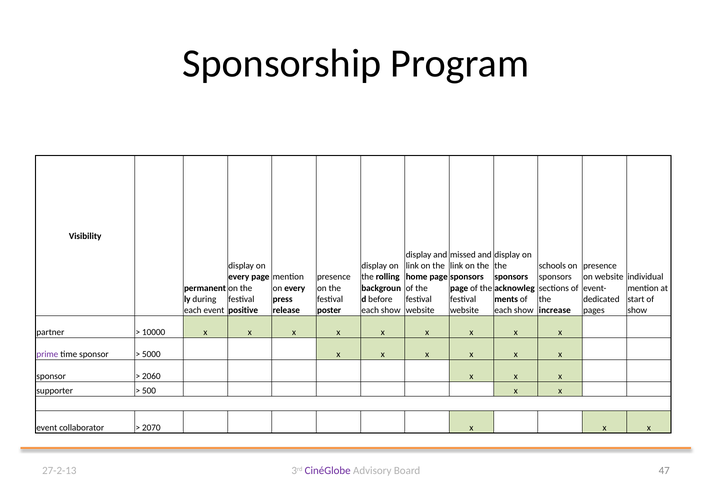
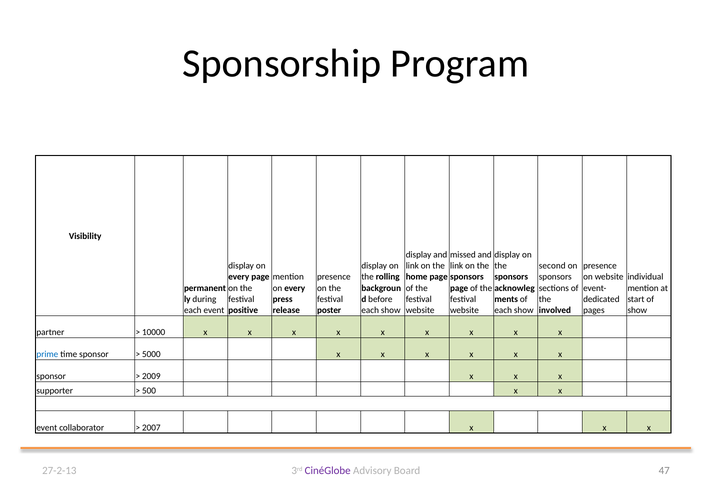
schools: schools -> second (552, 266)
increase: increase -> involved (555, 310)
prime colour: purple -> blue (47, 354)
2060: 2060 -> 2009 (151, 376)
2070: 2070 -> 2007 (151, 427)
